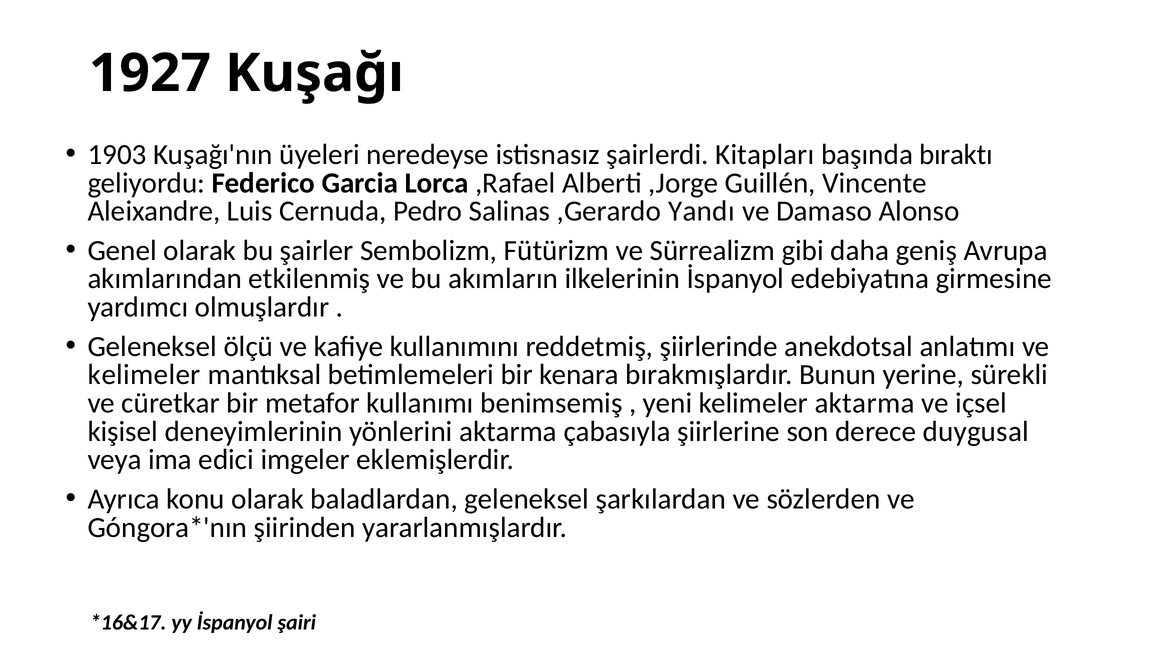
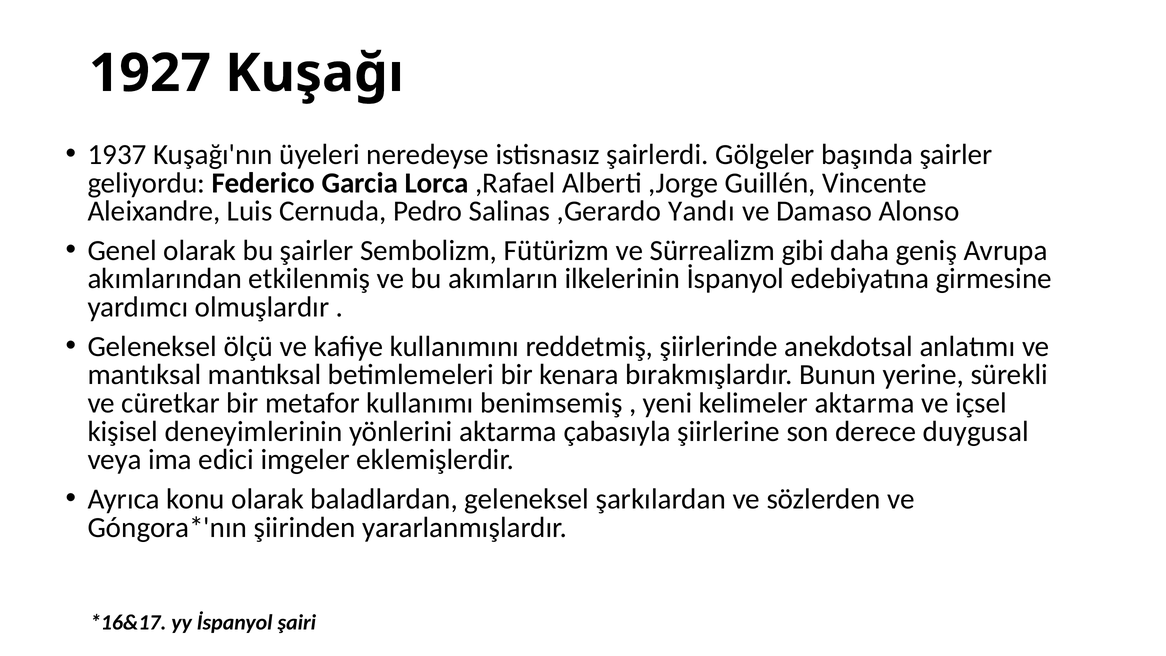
1903: 1903 -> 1937 (117, 155)
Kitapları: Kitapları -> Gölgeler (765, 155)
başında bıraktı: bıraktı -> şairler (956, 155)
kelimeler: kelimeler -> mantıksal (144, 375)
